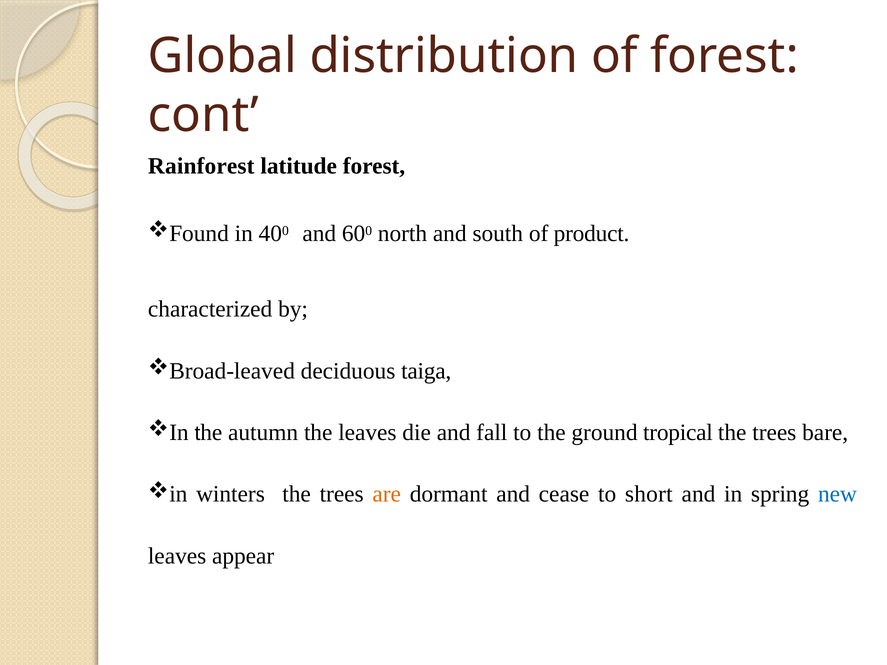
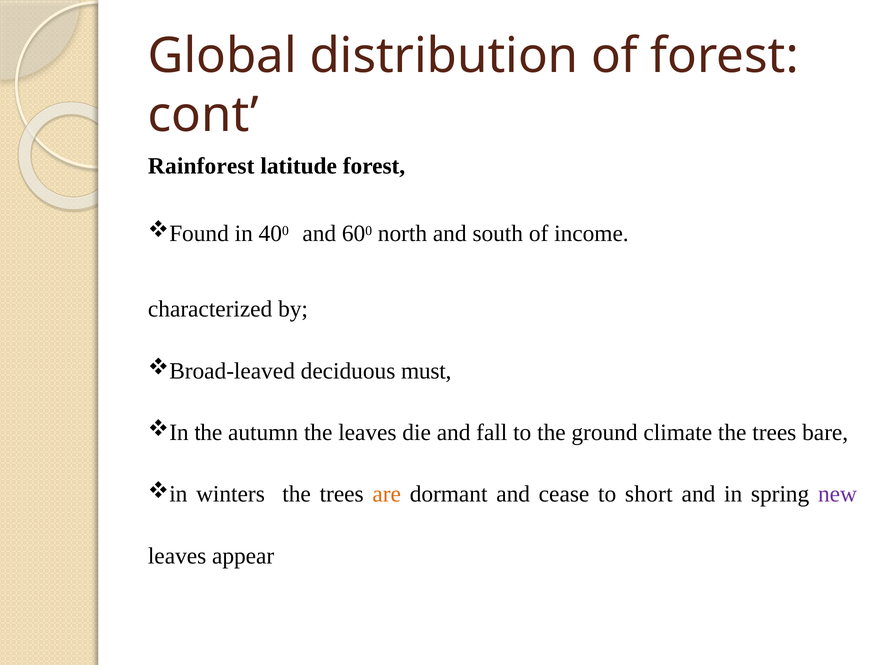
product: product -> income (591, 233)
taiga: taiga -> must (426, 371)
tropical: tropical -> climate (678, 433)
new colour: blue -> purple (837, 494)
